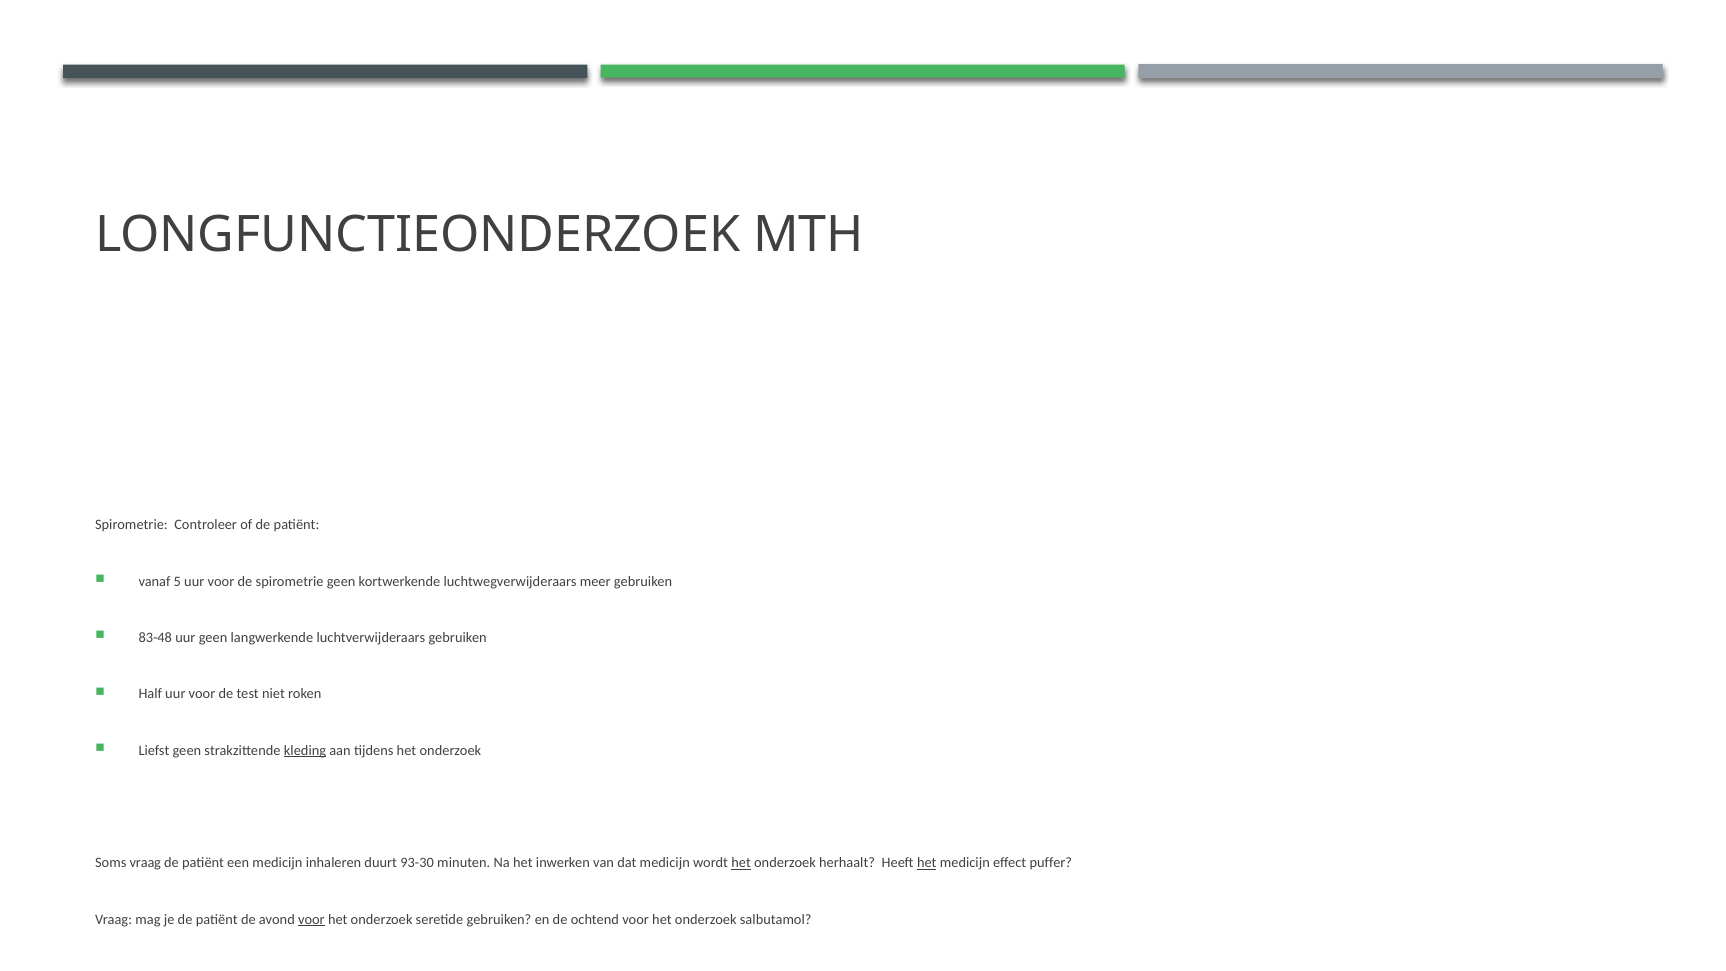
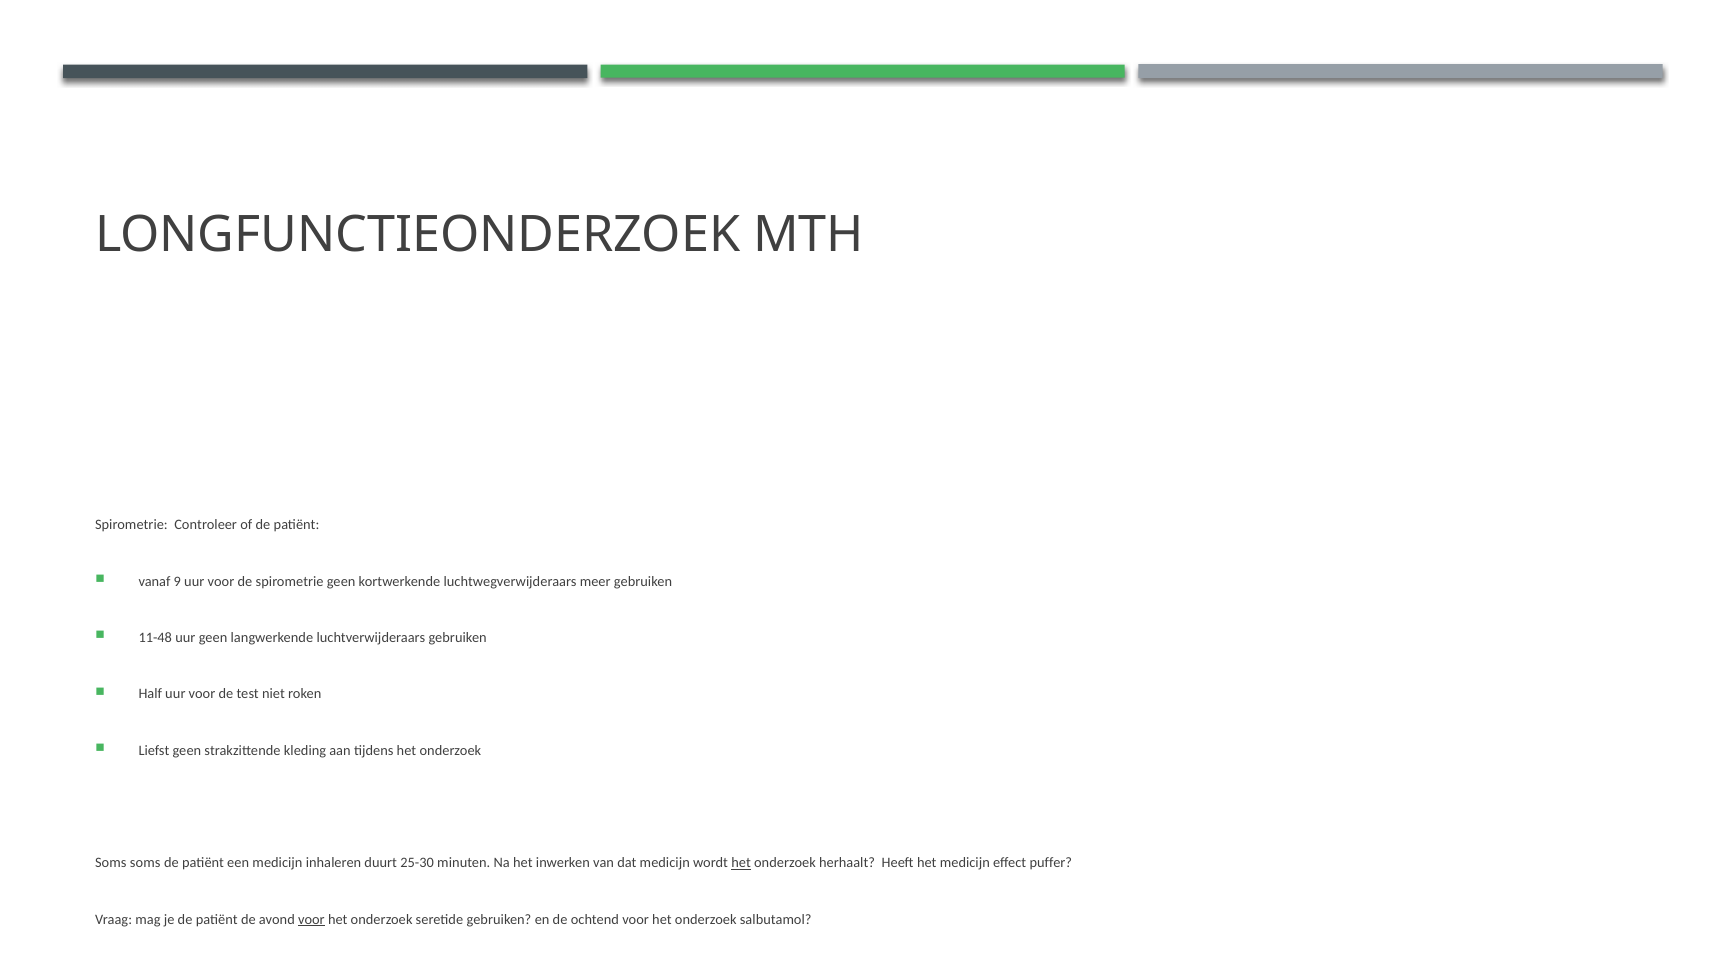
5: 5 -> 9 (177, 581)
83-48: 83-48 -> 11-48 (155, 638)
kleding underline: present -> none (305, 750)
Soms vraag: vraag -> soms (145, 863)
93-30: 93-30 -> 25-30 (417, 863)
het underline: present -> none (927, 863)
